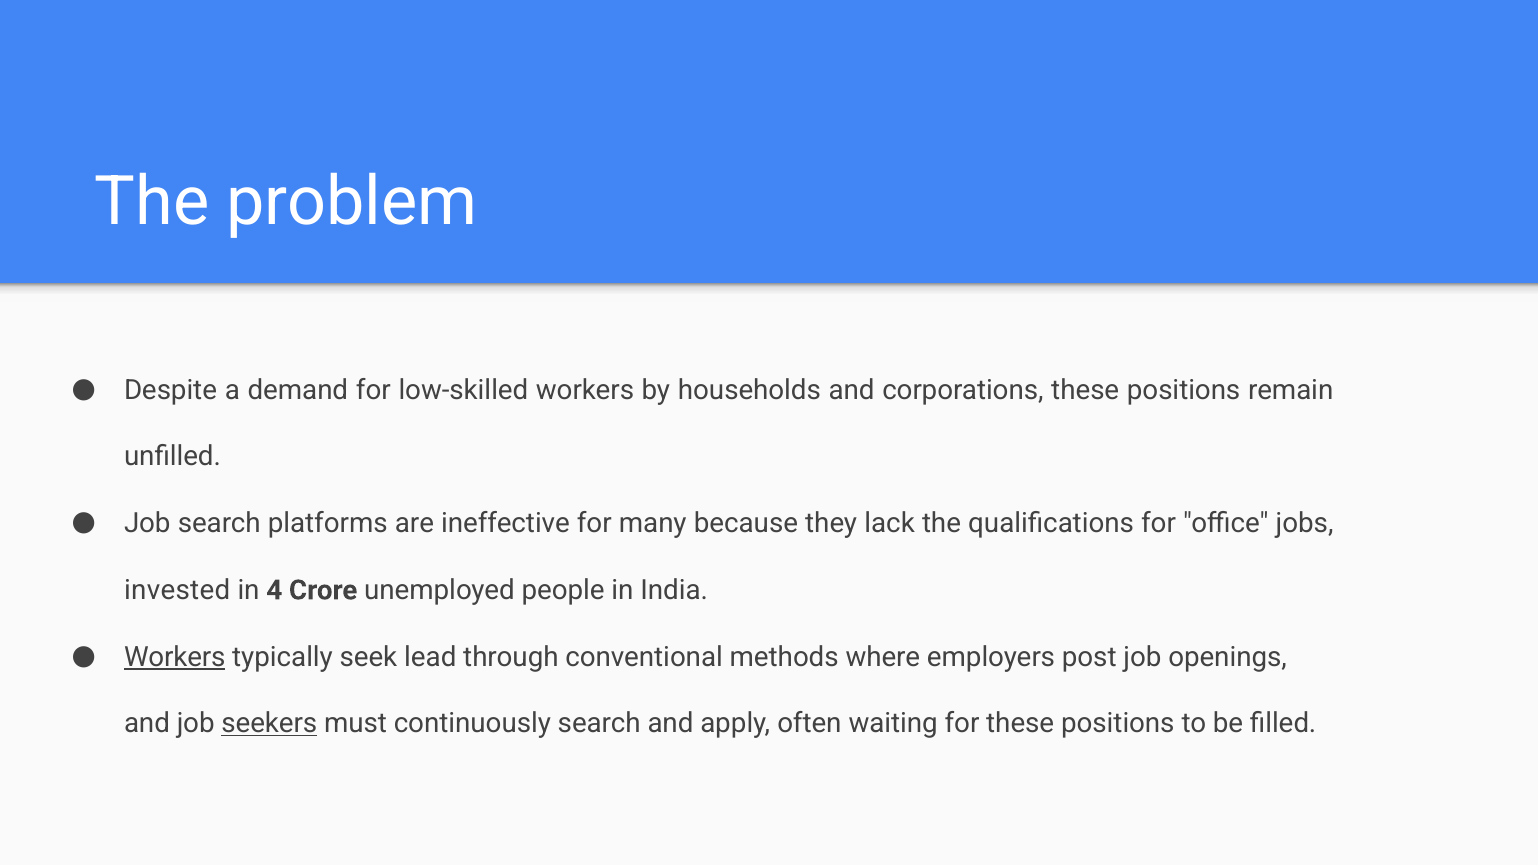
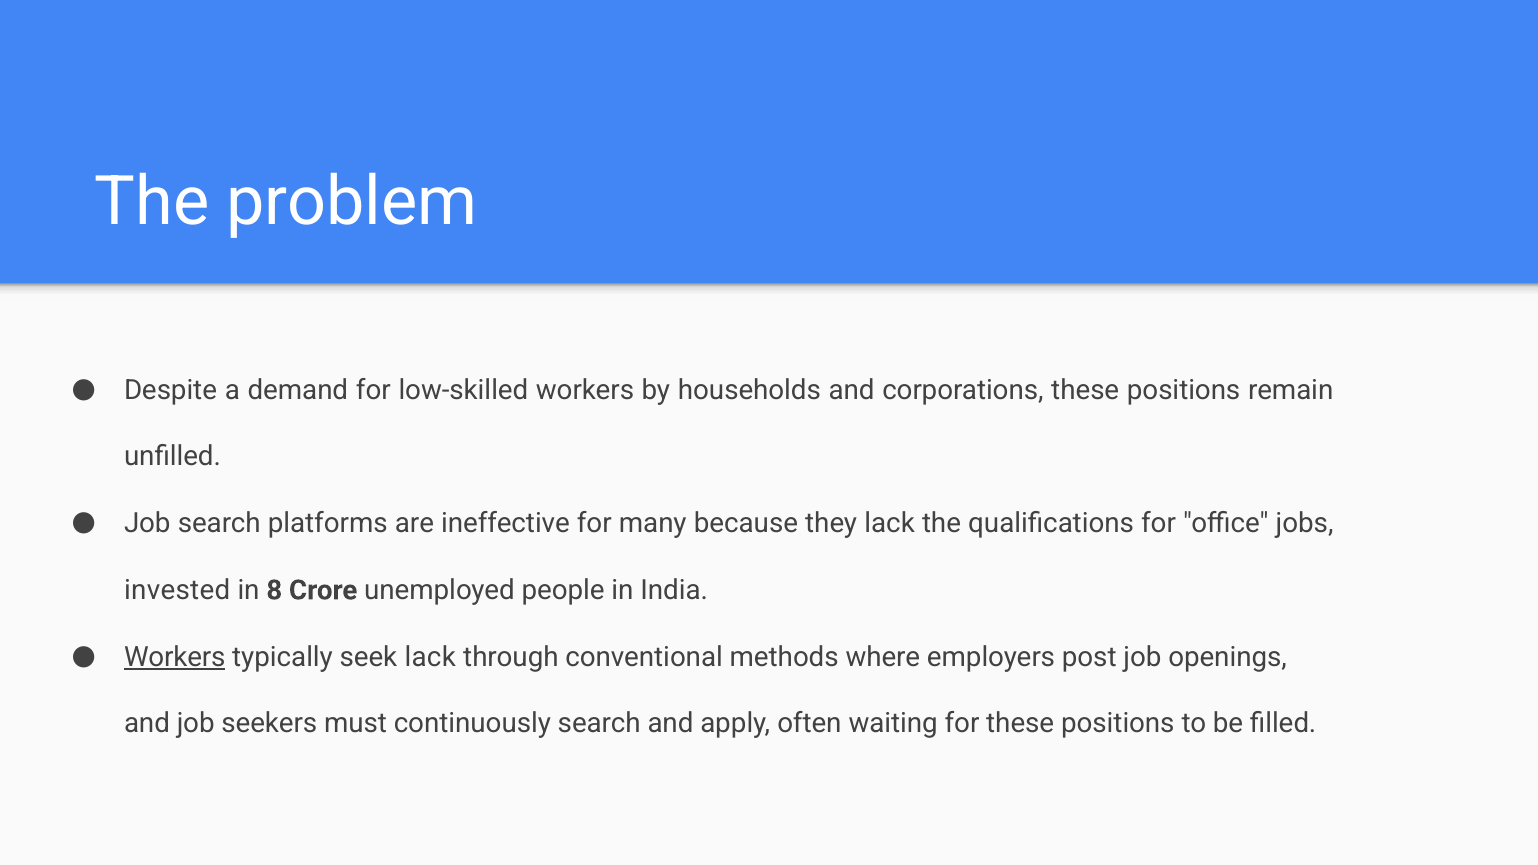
4: 4 -> 8 (274, 590)
seek lead: lead -> lack (430, 657)
seekers underline: present -> none (269, 724)
